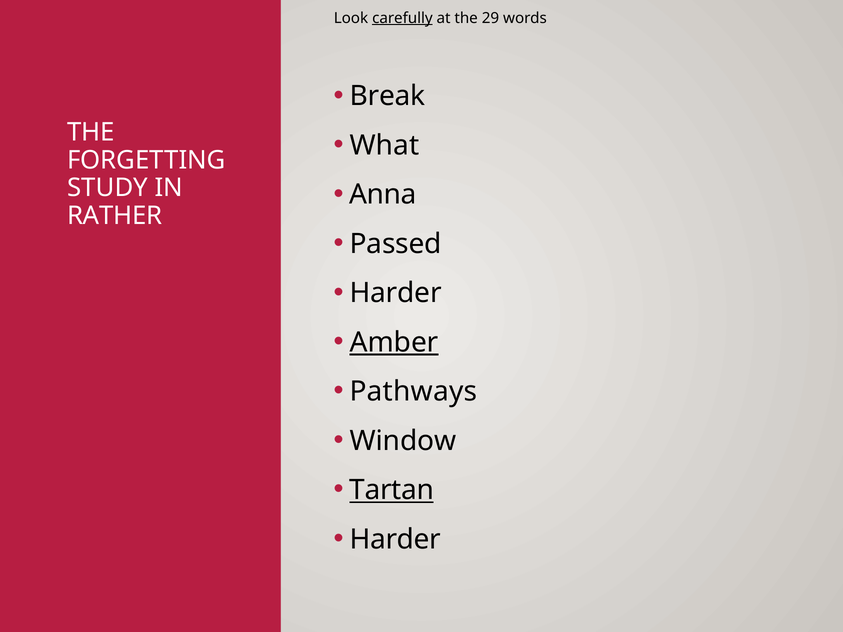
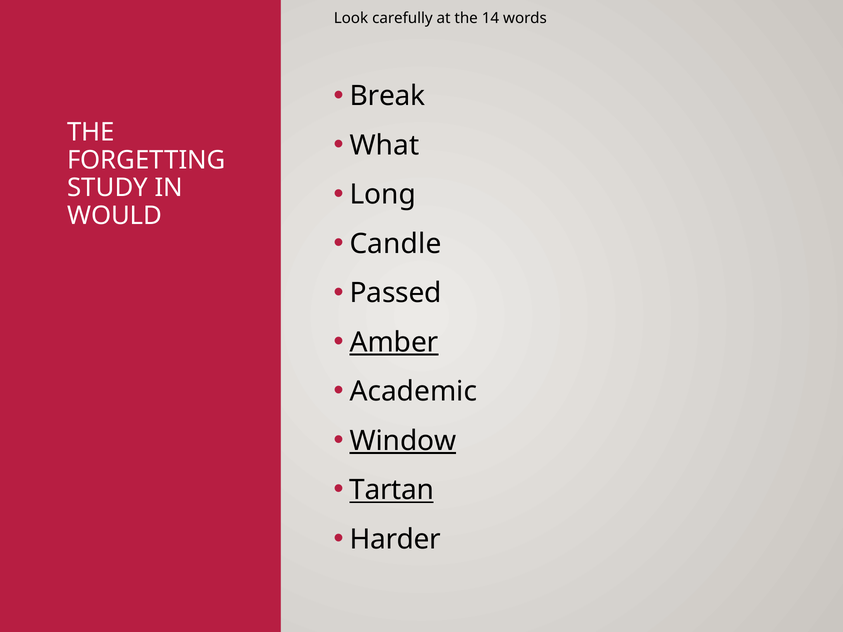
carefully underline: present -> none (402, 18)
29: 29 -> 14 (490, 18)
Anna: Anna -> Long (383, 195)
RATHER: RATHER -> WOULD (115, 216)
Passed: Passed -> Candle (395, 244)
Harder: Harder -> Passed (396, 293)
Pathways: Pathways -> Academic (413, 392)
Window underline: none -> present (403, 441)
